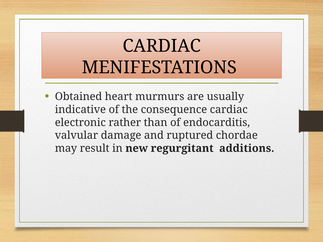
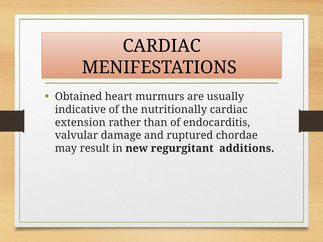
consequence: consequence -> nutritionally (174, 110)
electronic: electronic -> extension (80, 123)
